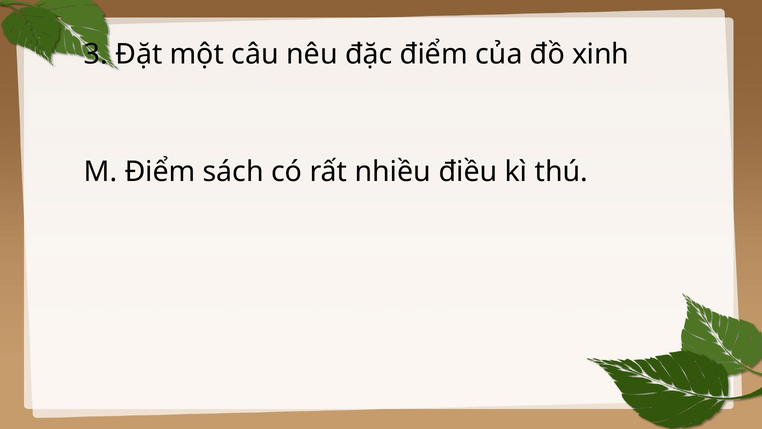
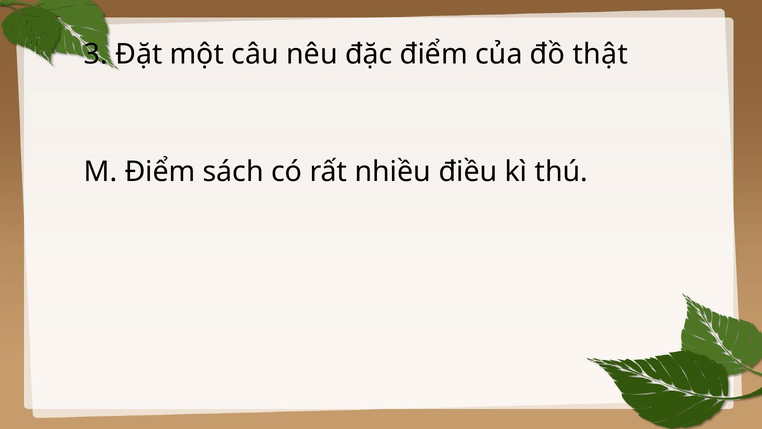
xinh: xinh -> thật (600, 54)
